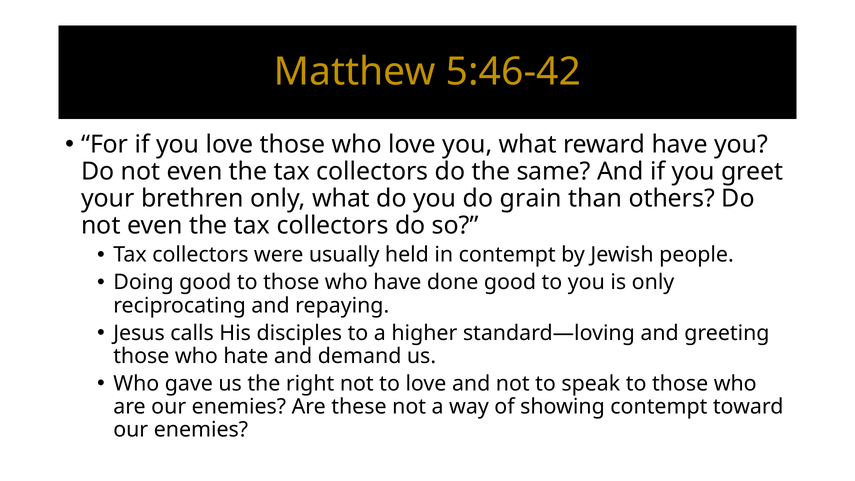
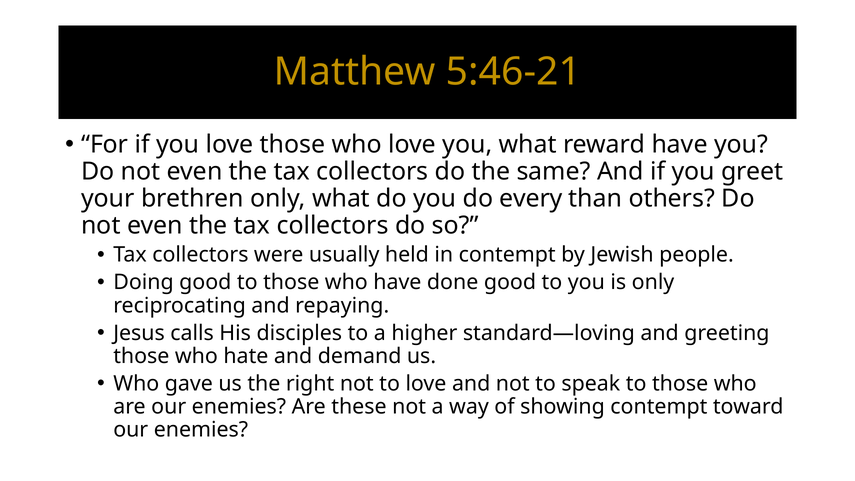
5:46-42: 5:46-42 -> 5:46-21 (513, 72)
grain: grain -> every (531, 198)
